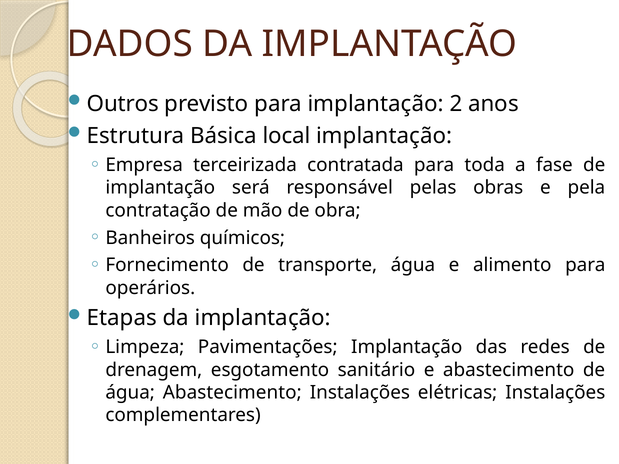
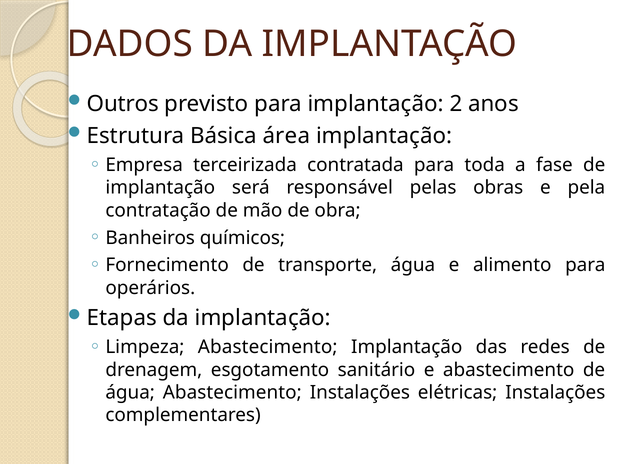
local: local -> área (286, 136)
Limpeza Pavimentações: Pavimentações -> Abastecimento (268, 347)
